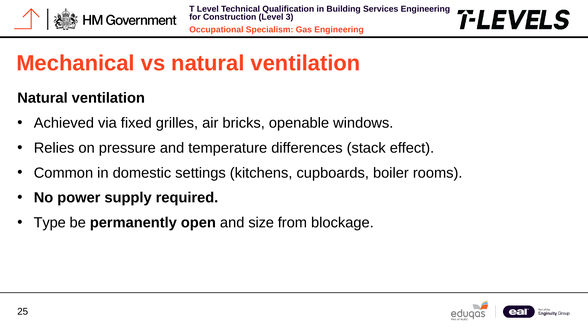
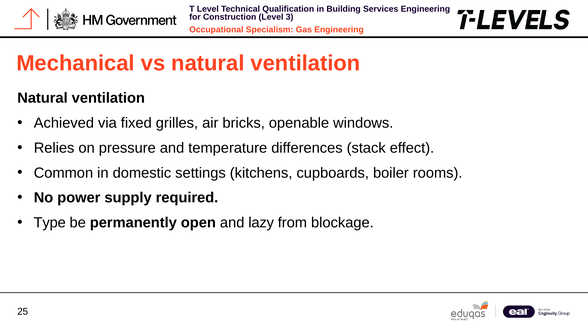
size: size -> lazy (261, 222)
